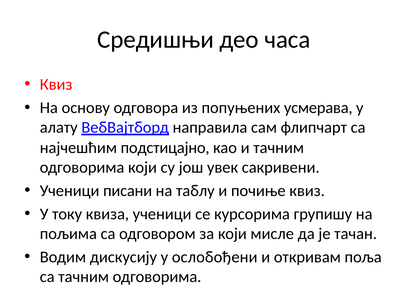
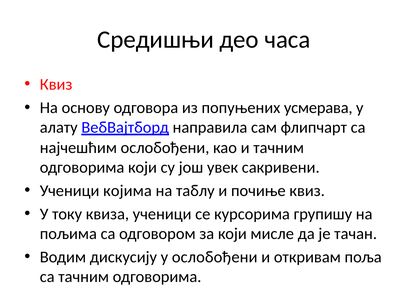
најчешћим подстицајно: подстицајно -> ослобођени (165, 148)
писани: писани -> којима (127, 191)
